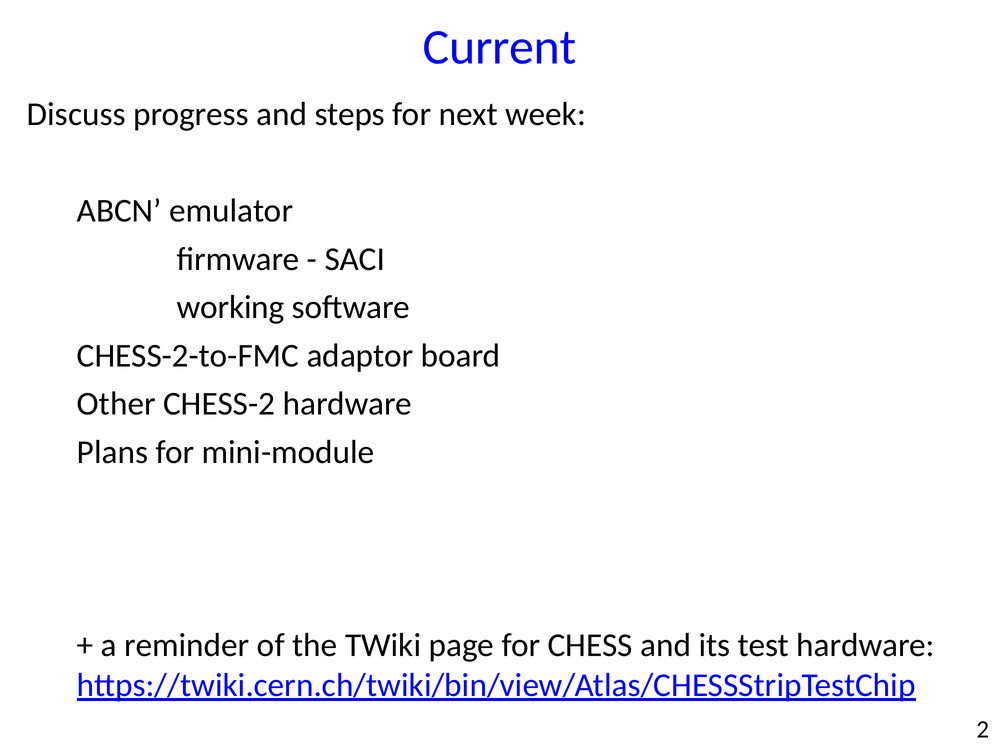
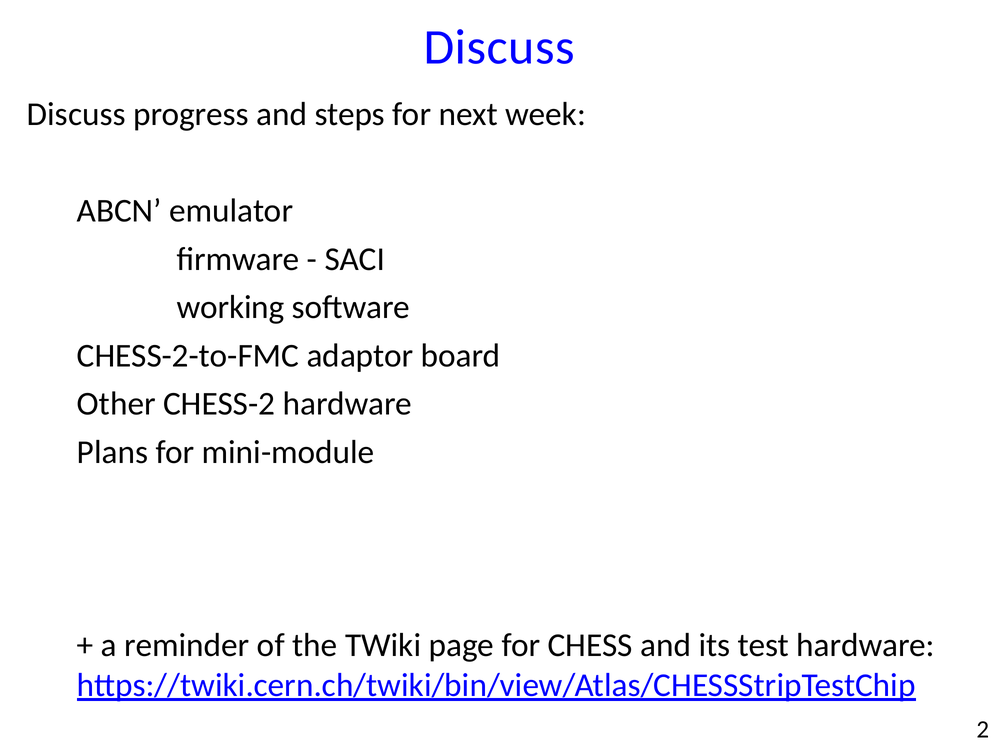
Current: Current -> Discuss (499, 47)
